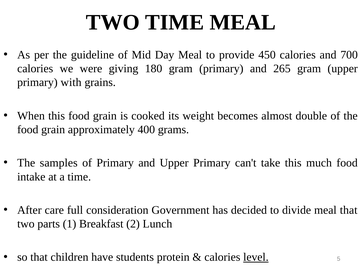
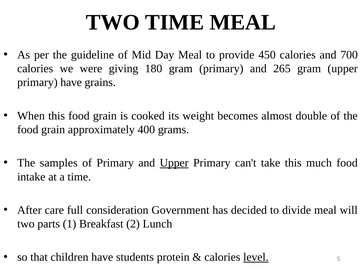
primary with: with -> have (71, 83)
Upper underline: none -> present (174, 163)
meal that: that -> will (349, 210)
